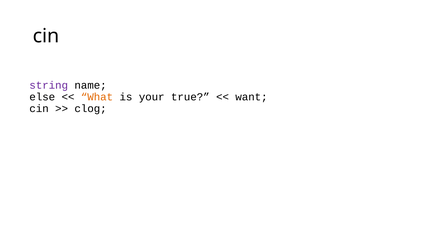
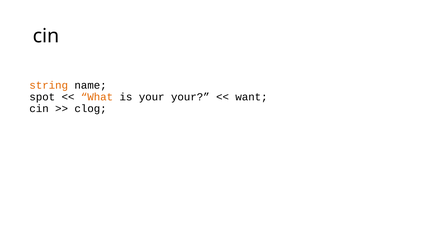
string colour: purple -> orange (49, 86)
else: else -> spot (42, 97)
your true: true -> your (190, 97)
